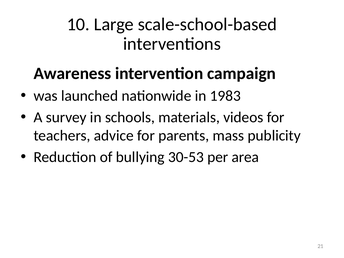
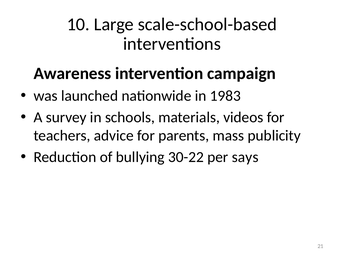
30-53: 30-53 -> 30-22 (186, 157)
area: area -> says (245, 157)
